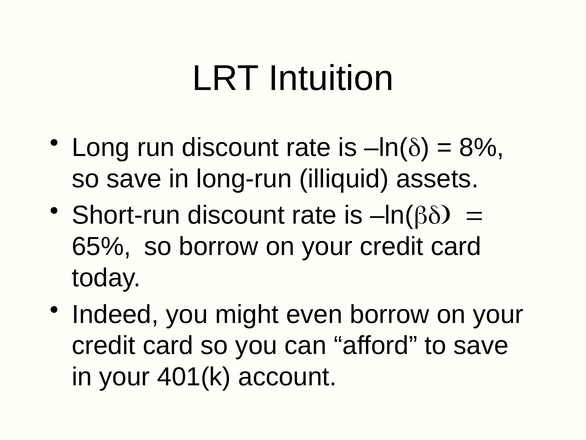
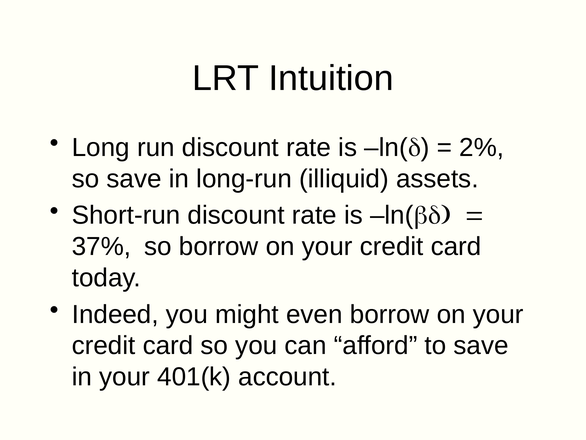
8%: 8% -> 2% (482, 147)
65%: 65% -> 37% (101, 246)
